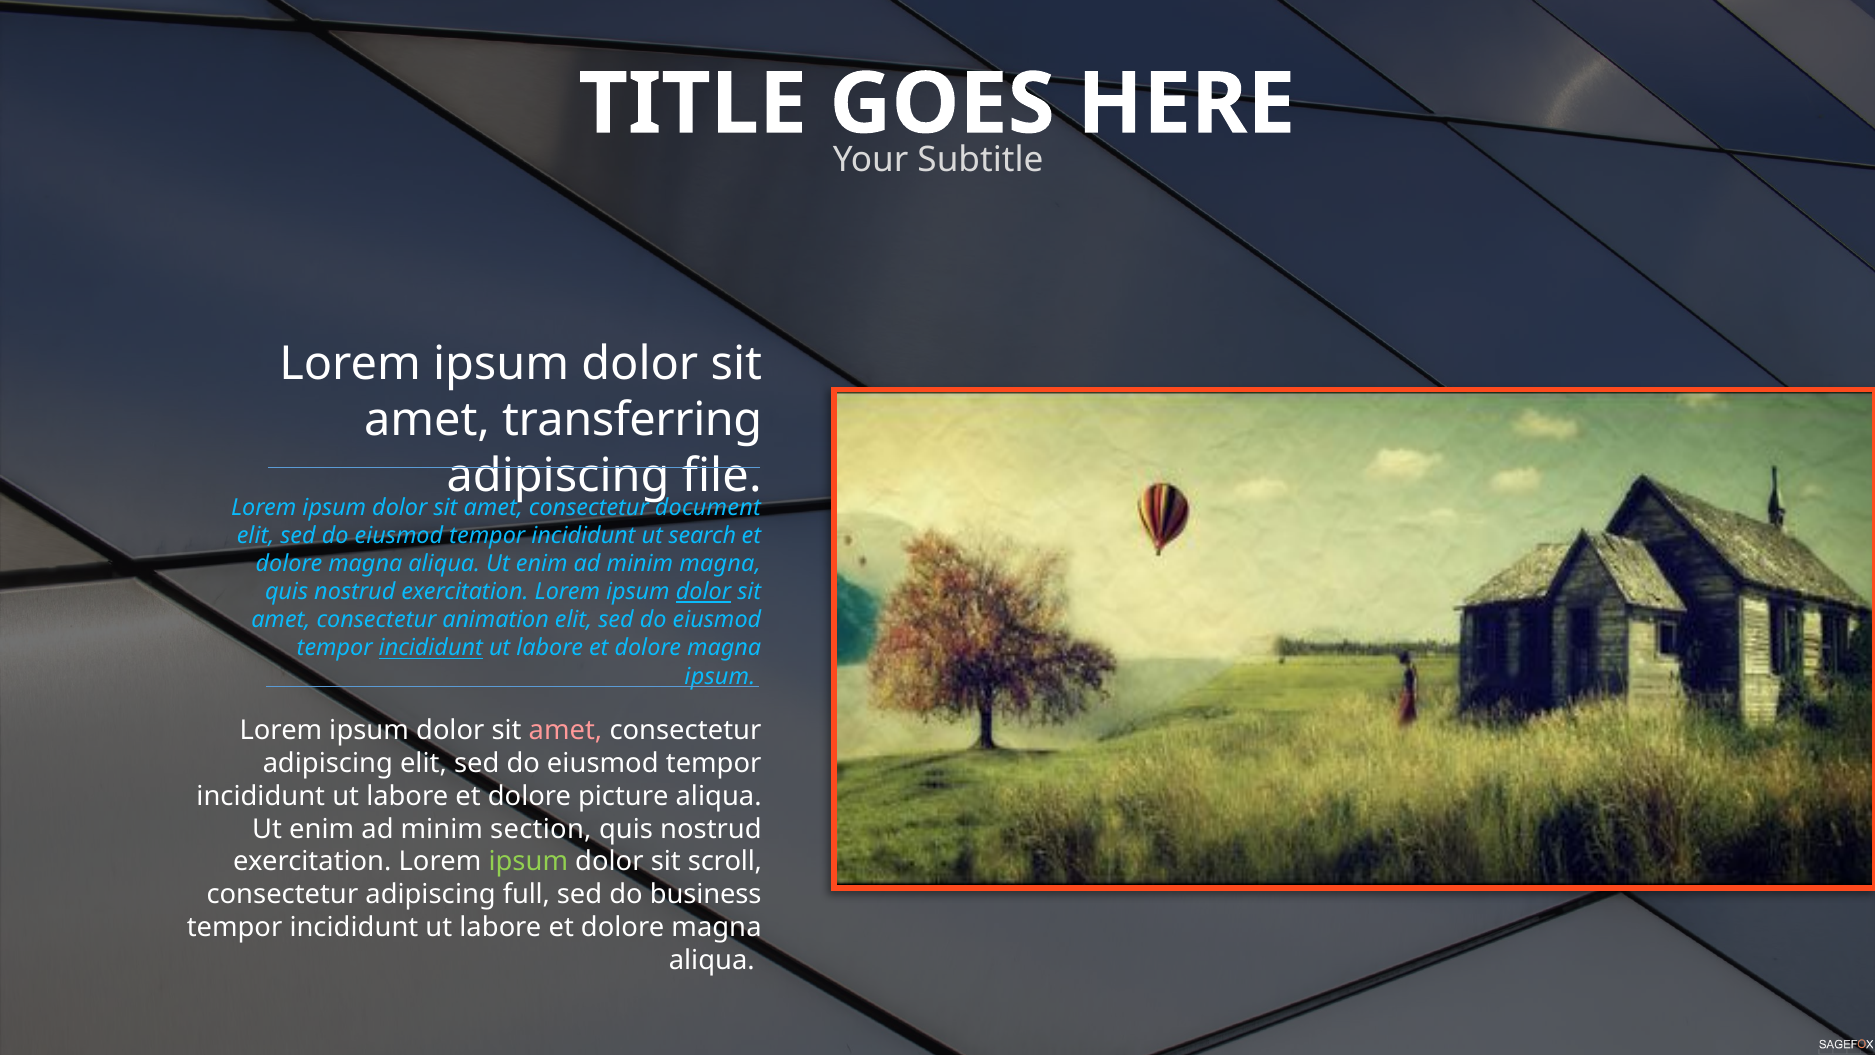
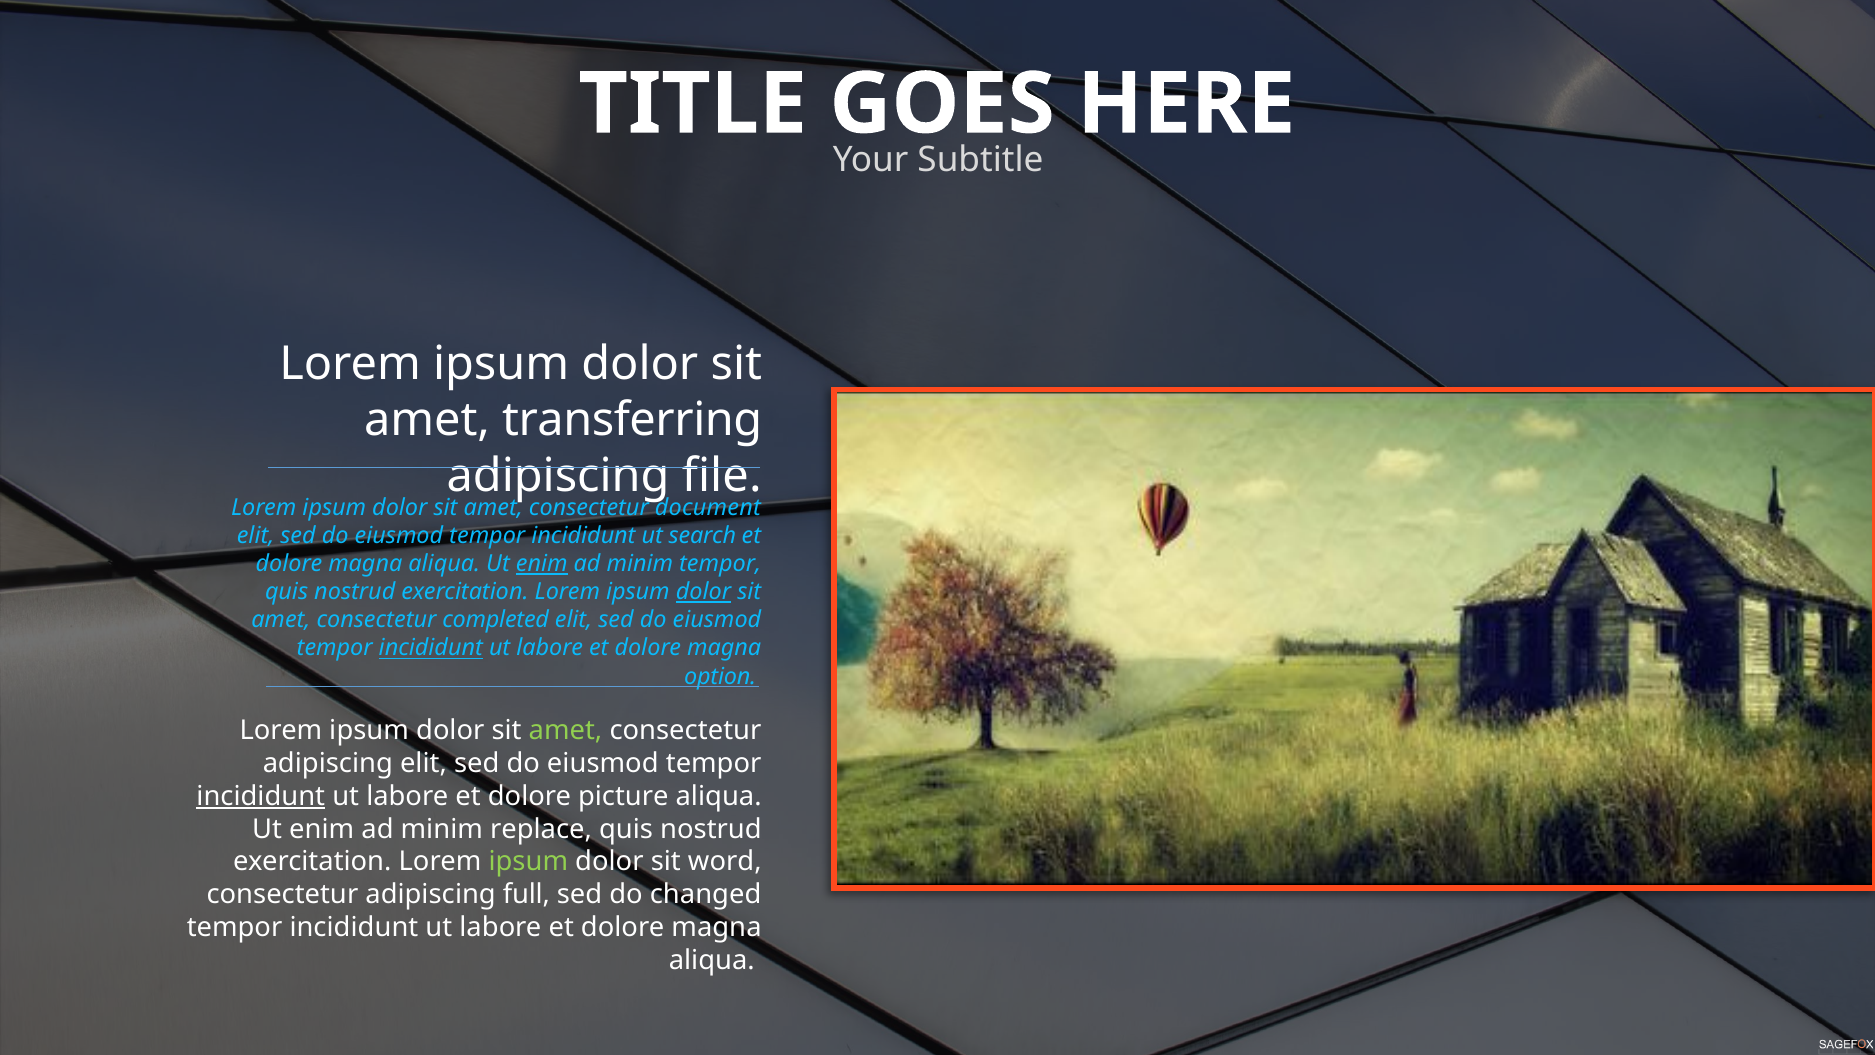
enim underline: none -> present (542, 564)
minim magna: magna -> tempor (720, 564)
animation: animation -> completed (496, 620)
ipsum: ipsum -> option (720, 676)
amet colour: pink -> light green (566, 730)
incididunt underline: none -> present (261, 796)
section: section -> replace (541, 829)
scroll: scroll -> word (725, 862)
business: business -> changed (706, 895)
